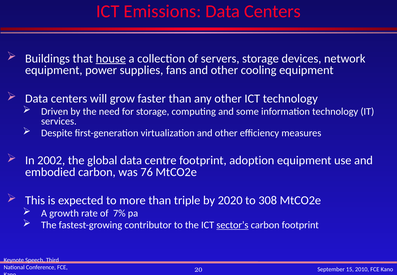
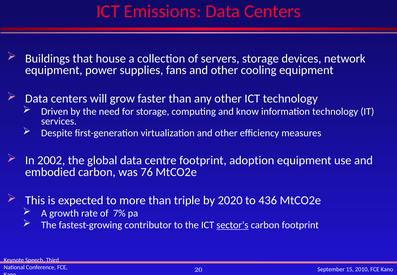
house underline: present -> none (111, 58)
some: some -> know (247, 111)
308: 308 -> 436 (268, 200)
